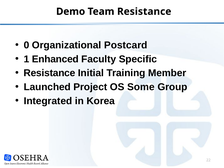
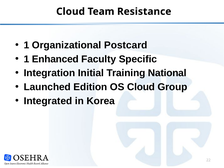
Demo: Demo -> Cloud (71, 12)
0: 0 -> 1 (26, 45)
Resistance: Resistance -> Integration (49, 73)
Member: Member -> National (167, 73)
Project: Project -> Edition (90, 87)
OS Some: Some -> Cloud (141, 87)
